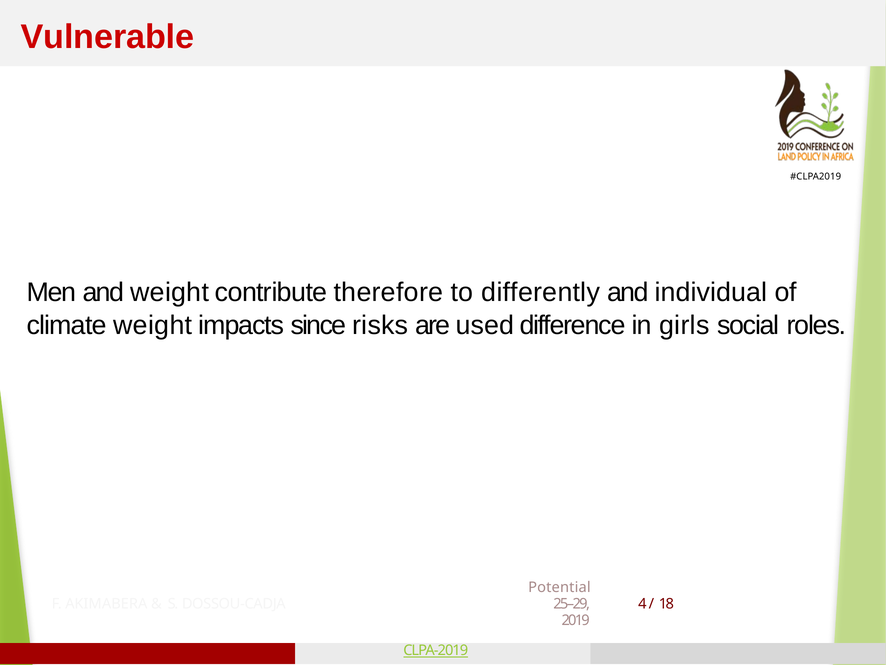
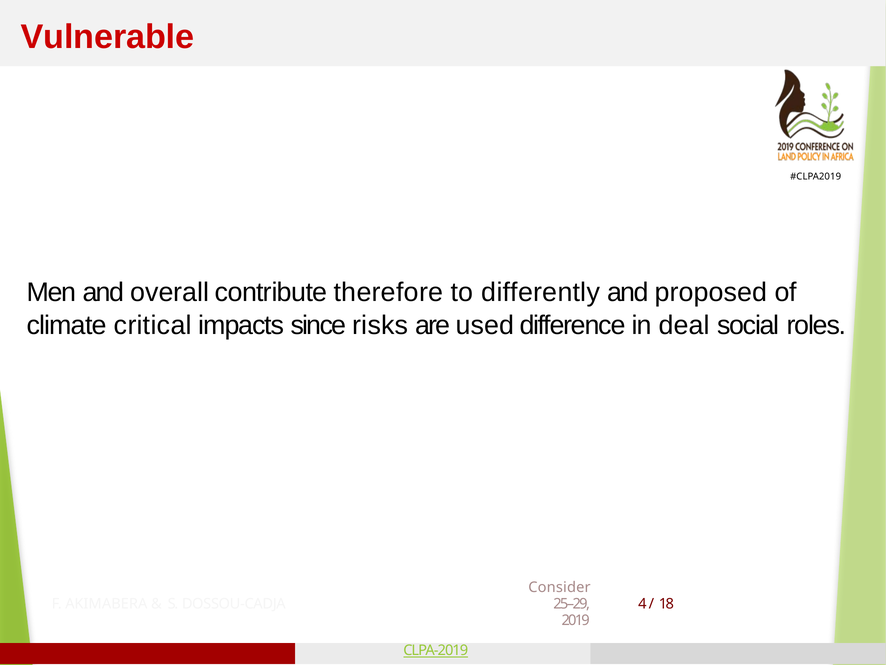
and weight: weight -> overall (170, 293)
individual: individual -> proposed (711, 293)
climate weight: weight -> critical (153, 325)
girls: girls -> deal (684, 325)
Potential: Potential -> Consider (559, 588)
